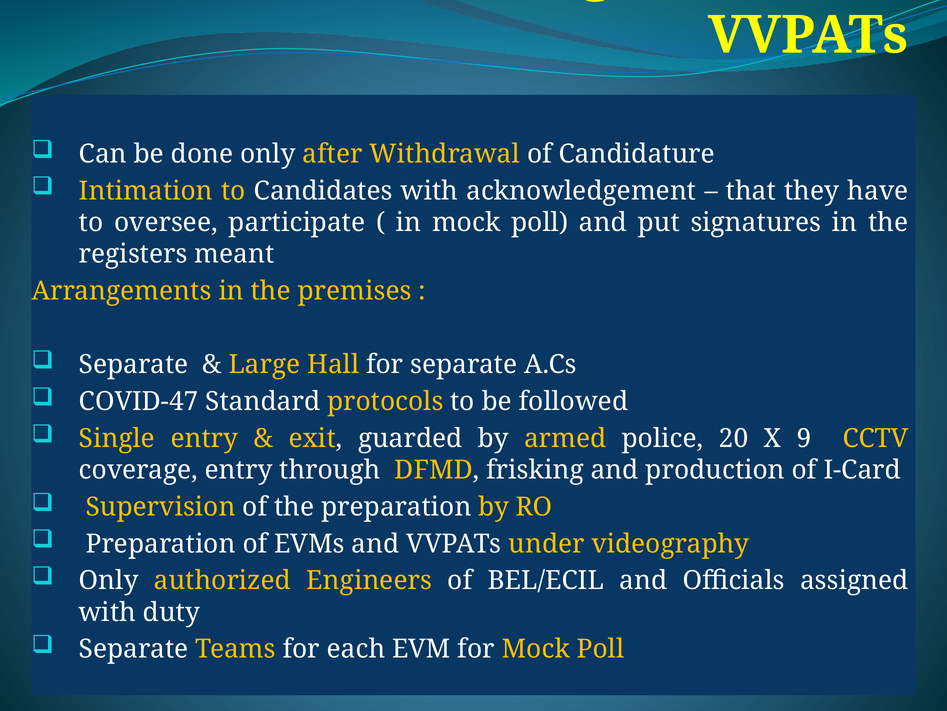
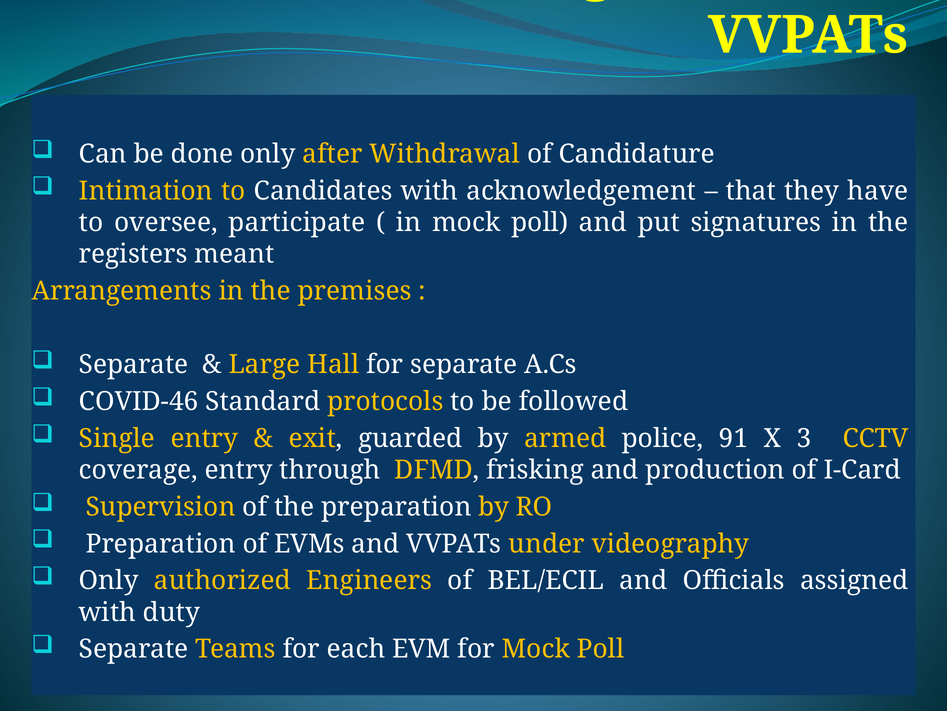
COVID-47: COVID-47 -> COVID-46 (139, 401)
20: 20 -> 91 (734, 438)
9: 9 -> 3 (804, 438)
